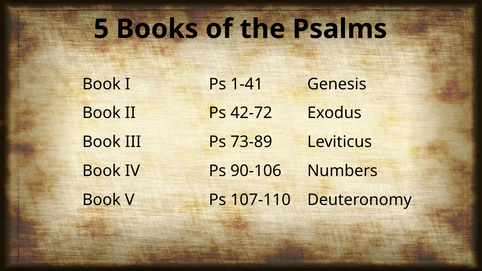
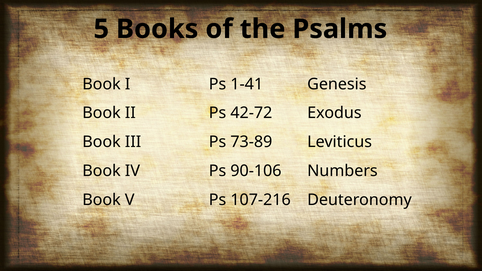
107-110: 107-110 -> 107-216 (261, 200)
